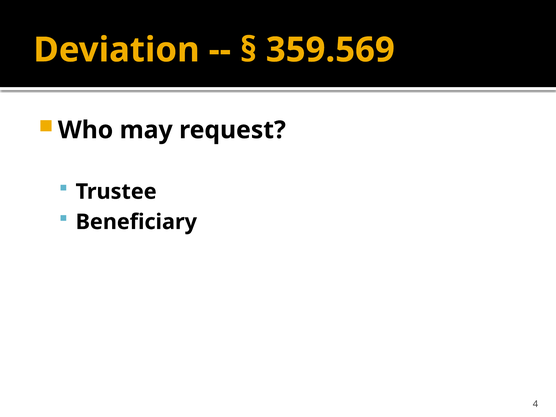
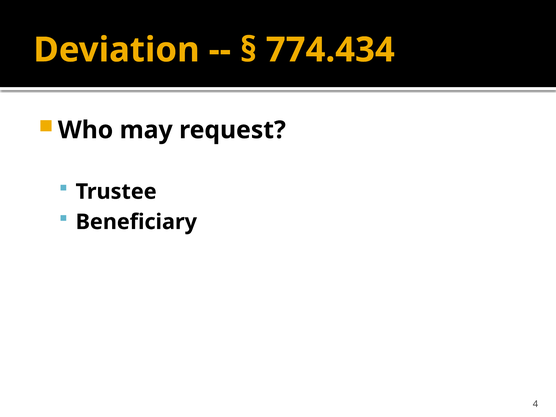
359.569: 359.569 -> 774.434 (330, 50)
